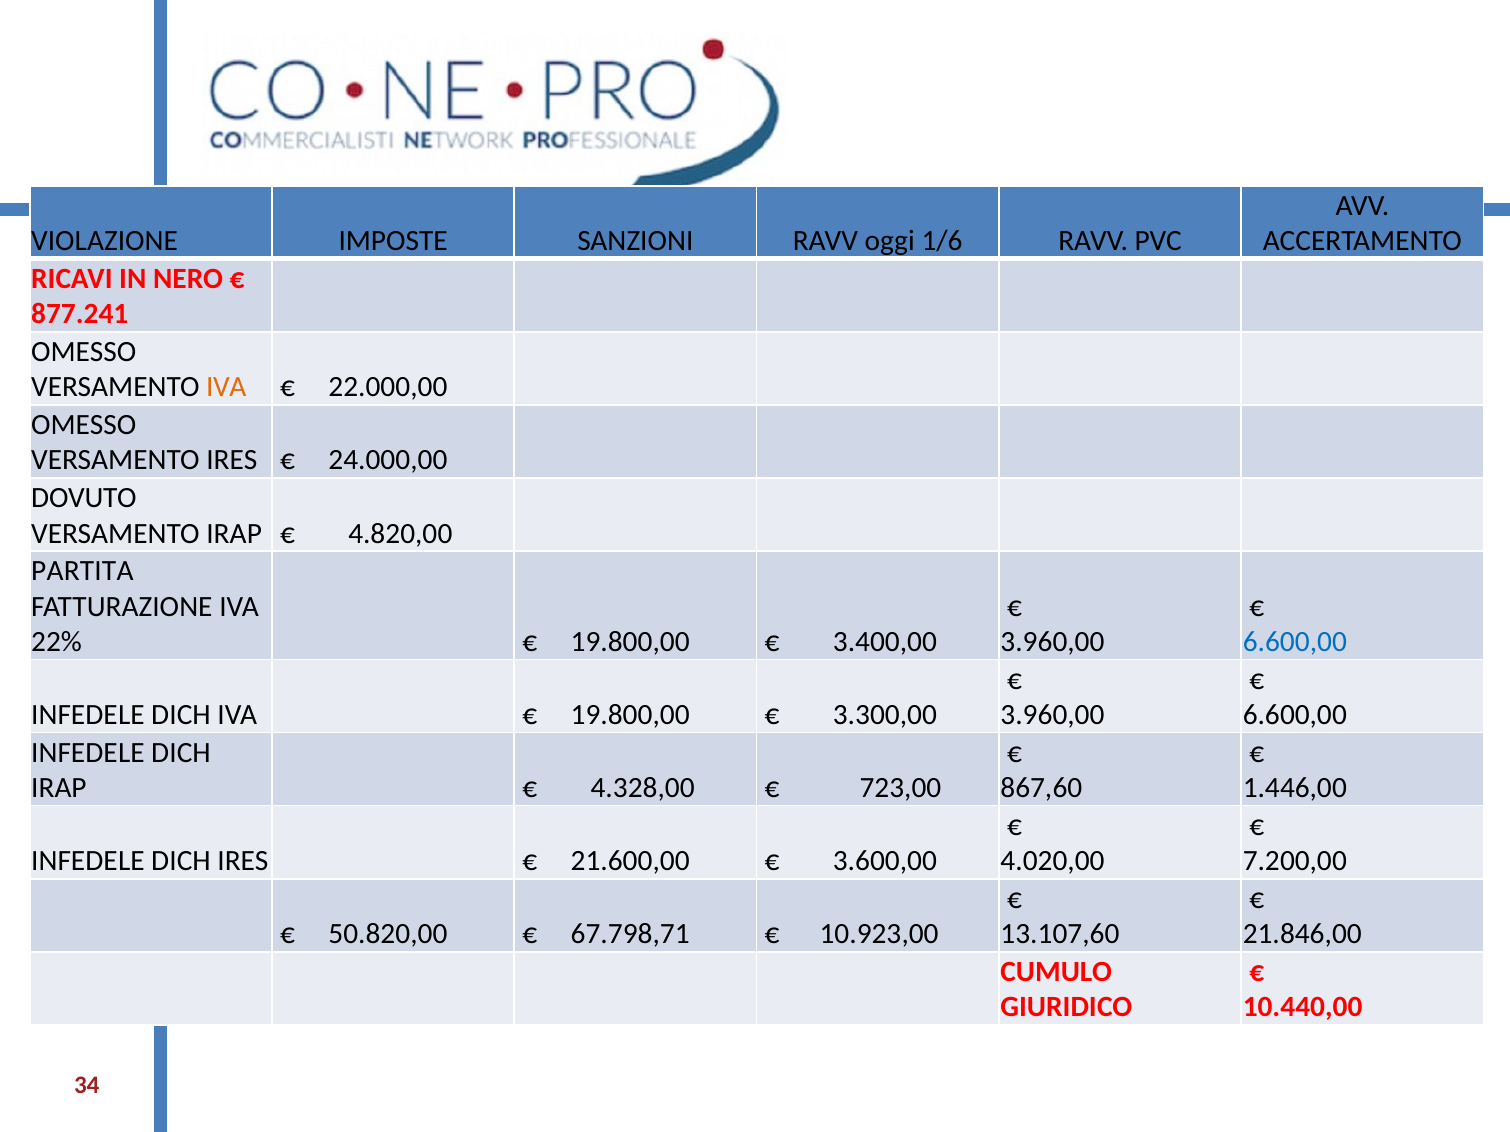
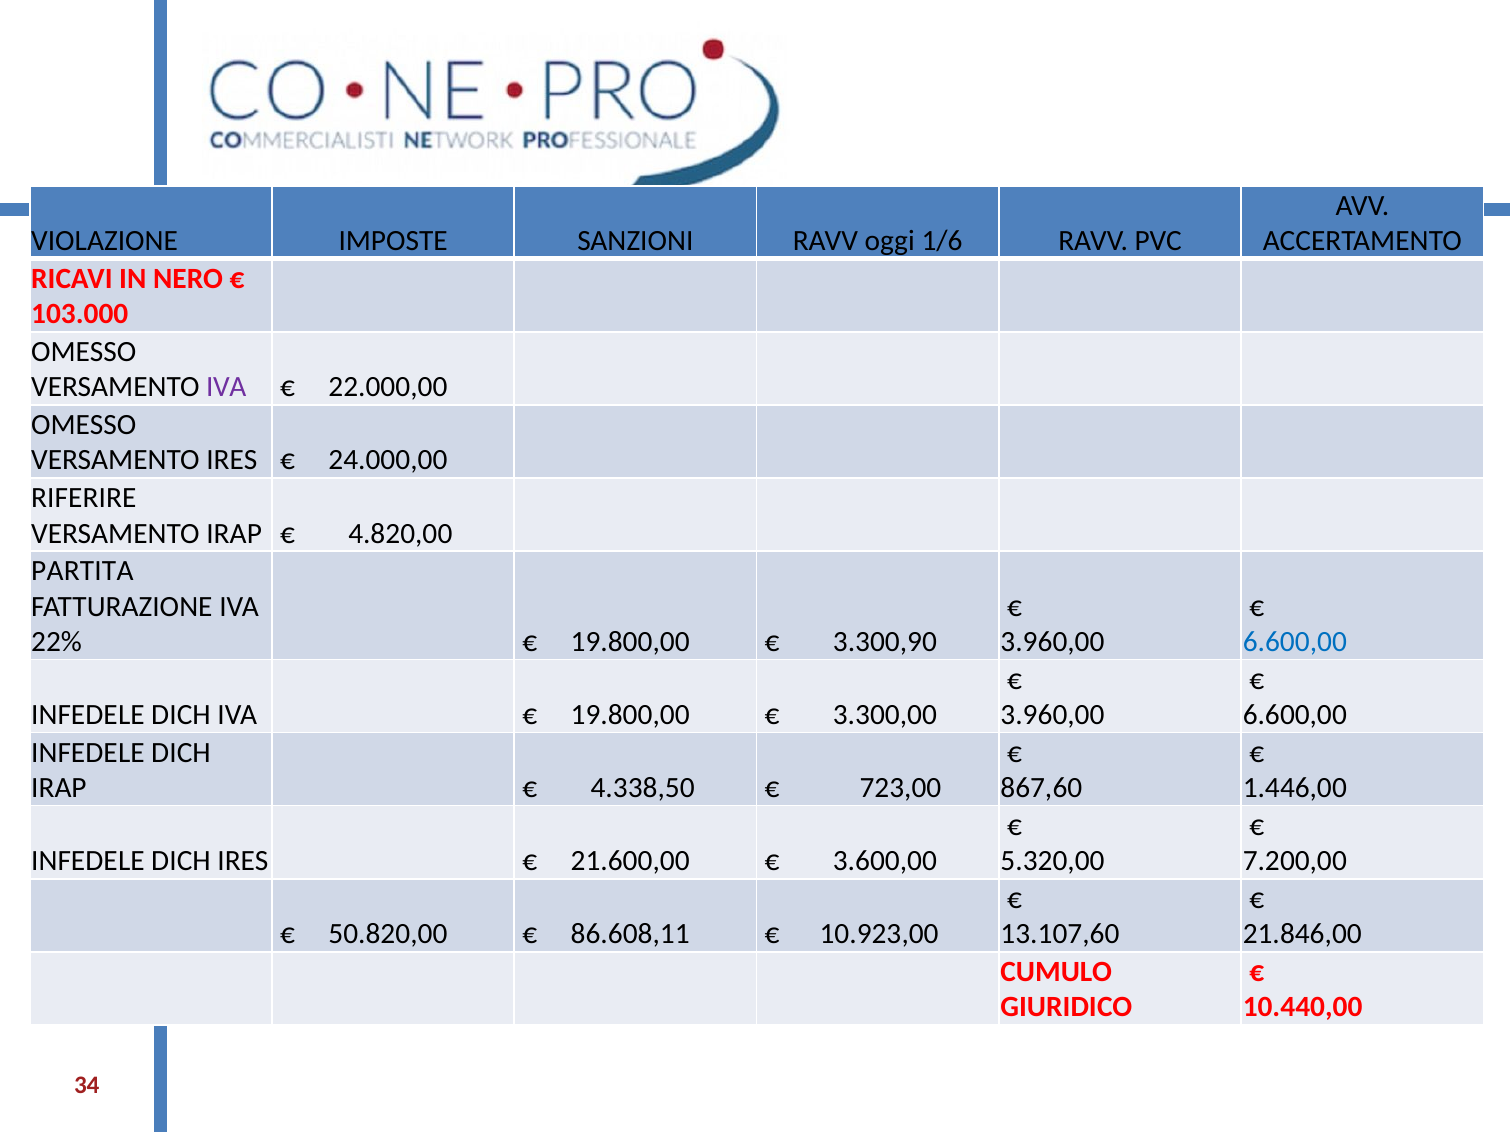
877.241: 877.241 -> 103.000 (80, 314)
IVA colour: orange -> purple (226, 387)
DOVUTO: DOVUTO -> RIFERIRE (84, 498)
3.400,00: 3.400,00 -> 3.300,90 (885, 642)
4.328,00: 4.328,00 -> 4.338,50 (643, 788)
4.020,00: 4.020,00 -> 5.320,00 (1053, 862)
67.798,71: 67.798,71 -> 86.608,11 (630, 935)
